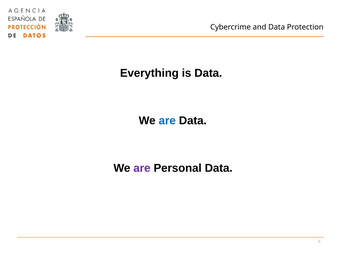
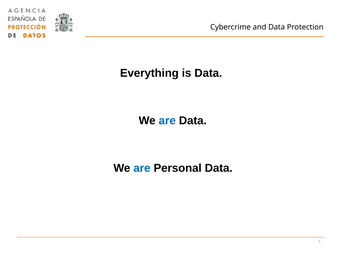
are colour: purple -> blue (142, 168)
